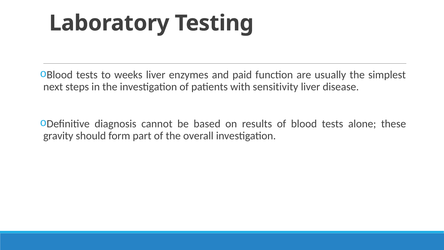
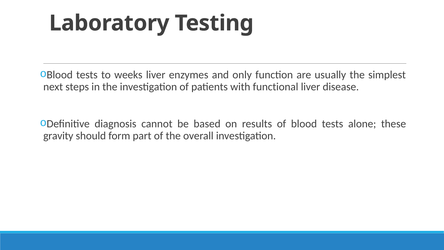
paid: paid -> only (242, 75)
sensitivity: sensitivity -> functional (276, 87)
